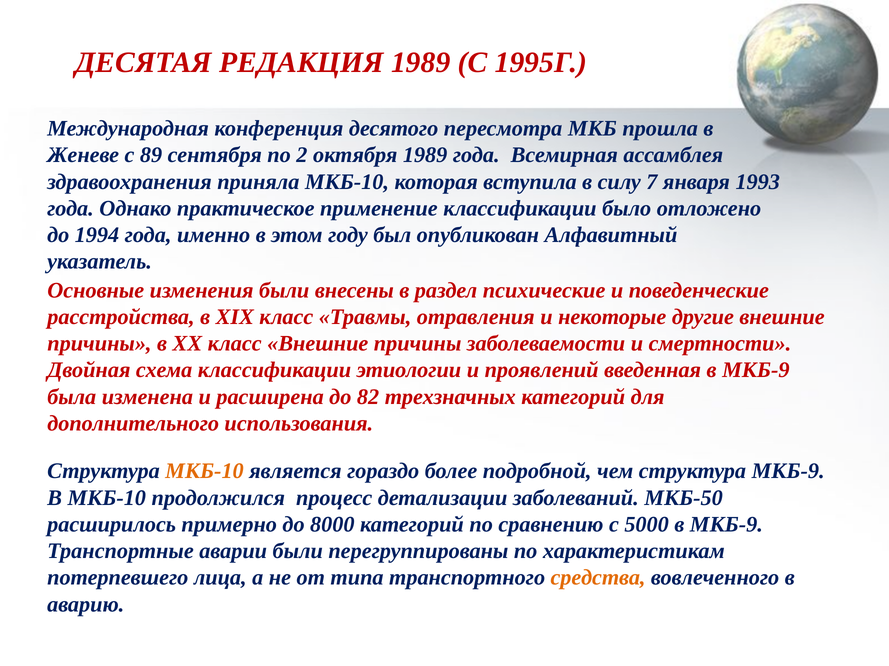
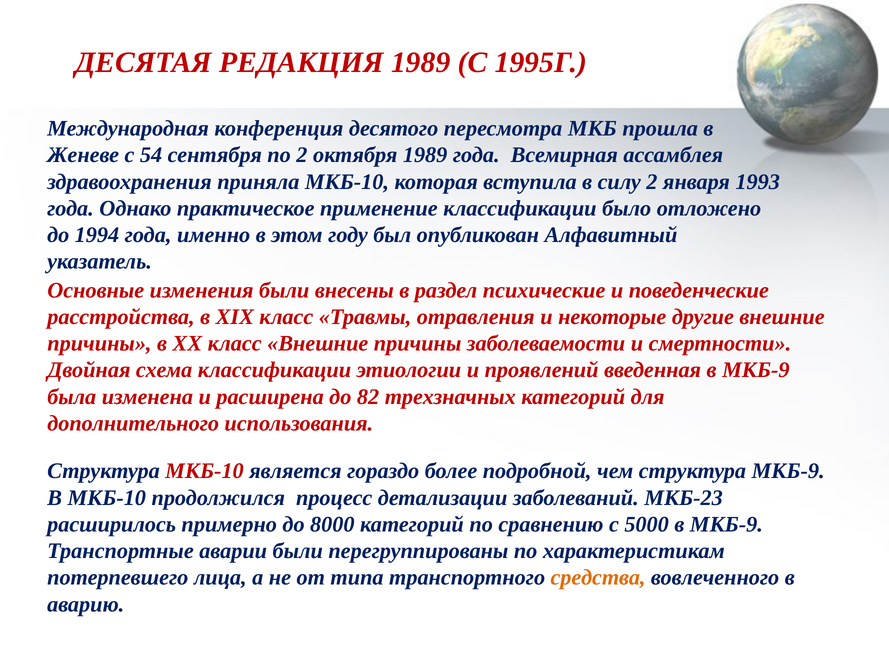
89: 89 -> 54 (151, 155)
силу 7: 7 -> 2 (652, 182)
МКБ-10 colour: orange -> red (204, 472)
МКБ-50: МКБ-50 -> МКБ-23 (684, 498)
